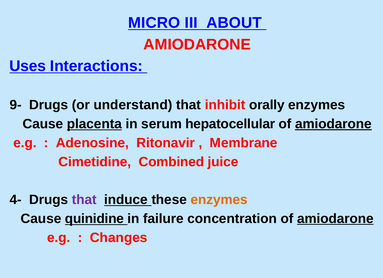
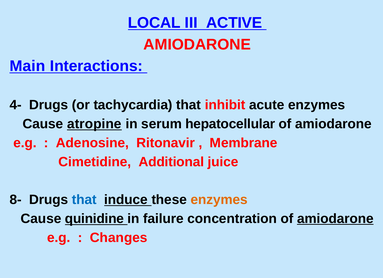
MICRO: MICRO -> LOCAL (154, 23)
ABOUT: ABOUT -> ACTIVE (234, 23)
Uses: Uses -> Main (28, 66)
9-: 9- -> 4- (16, 105)
understand: understand -> tachycardia (133, 105)
orally: orally -> acute (267, 105)
placenta: placenta -> atropine (94, 124)
amiodarone underline: present -> none (333, 124)
Combined: Combined -> Additional (171, 162)
4-: 4- -> 8- (16, 200)
that colour: purple -> blue (84, 200)
